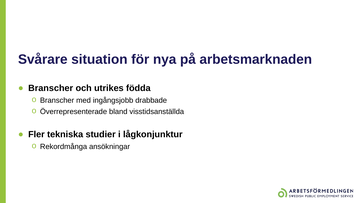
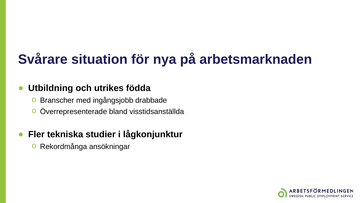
Branscher: Branscher -> Utbildning (51, 88)
